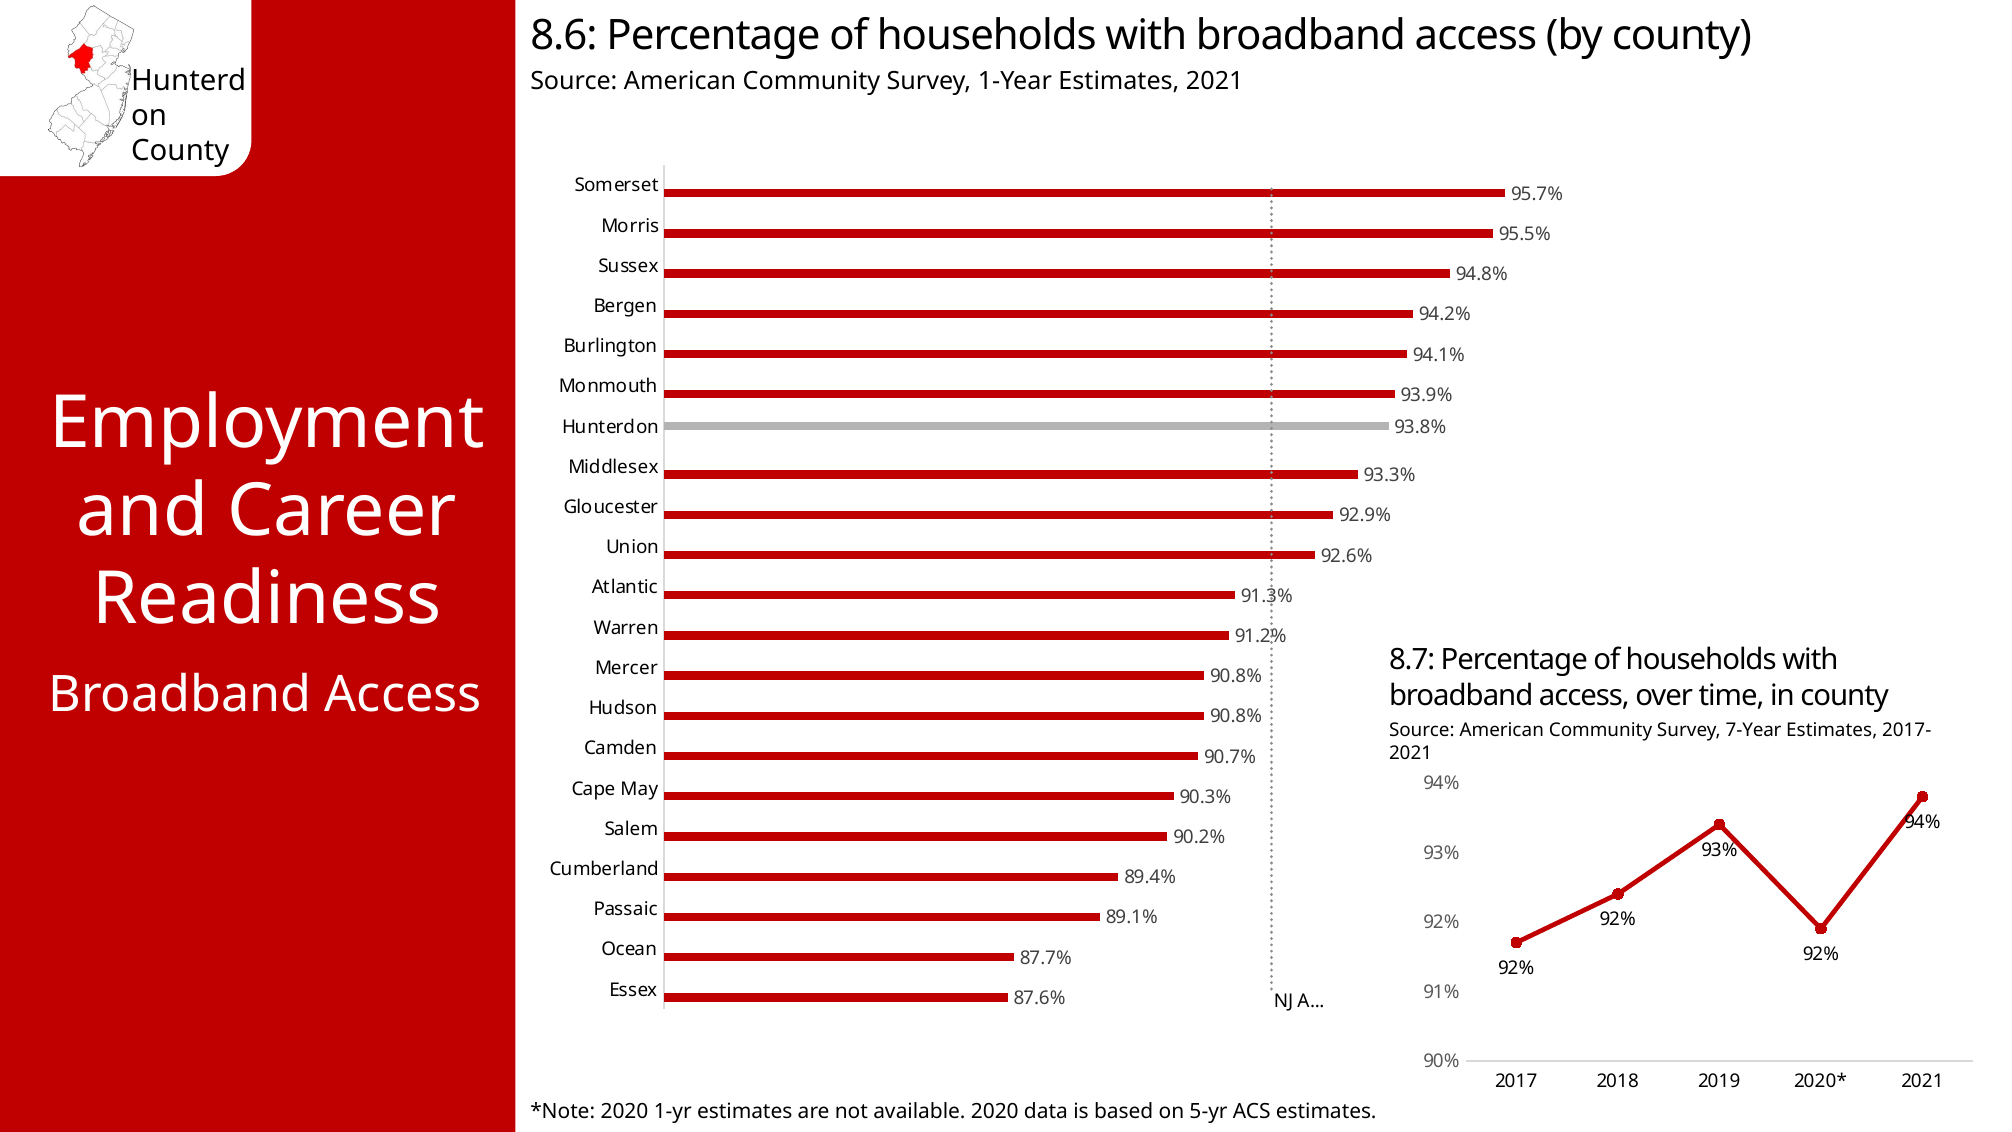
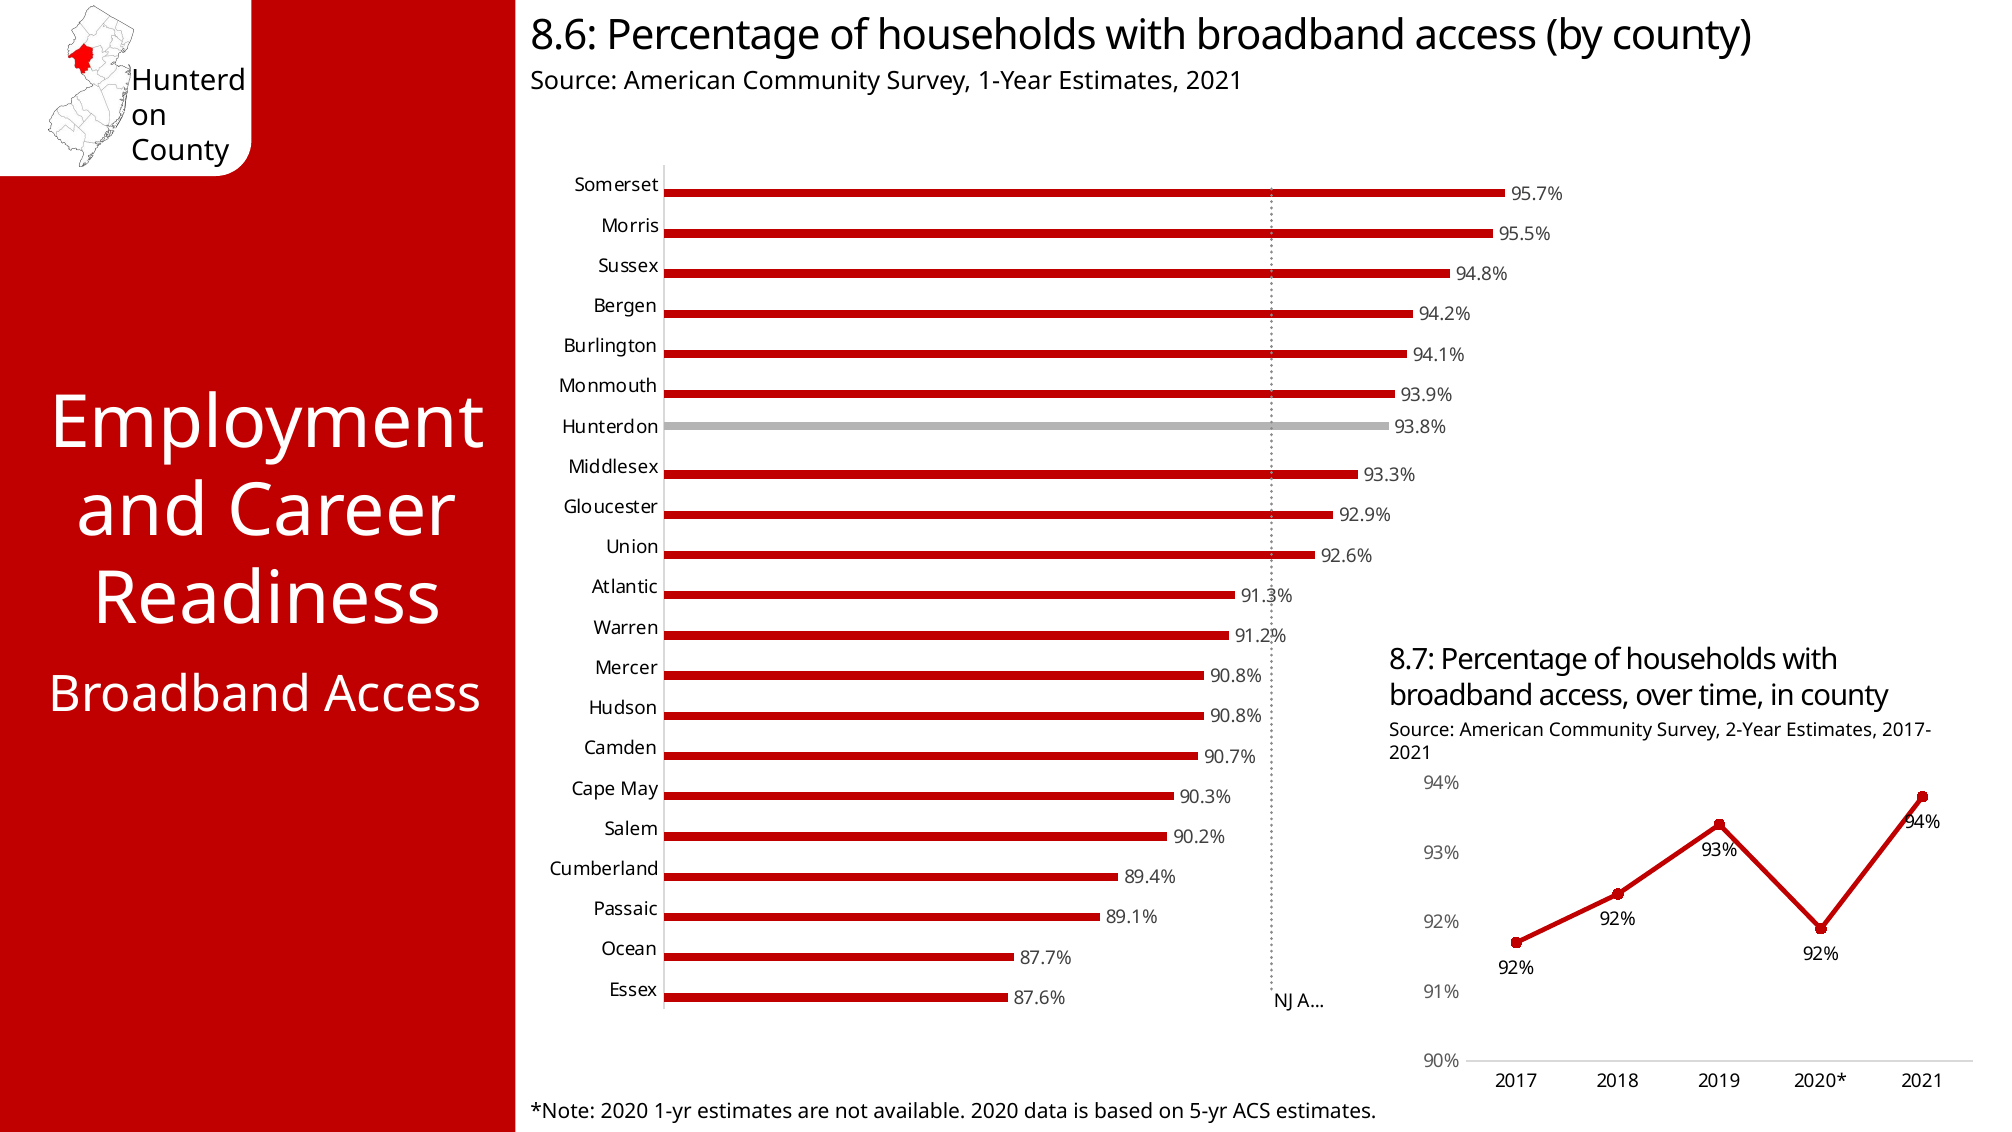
7-Year: 7-Year -> 2-Year (1754, 731)
